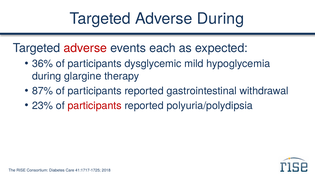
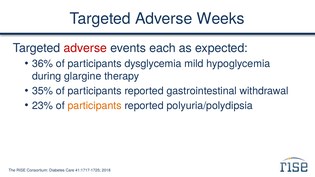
Adverse During: During -> Weeks (221, 19)
dysglycemic: dysglycemic -> dysglycemia (153, 64)
87%: 87% -> 35% (43, 91)
participants colour: red -> orange (95, 106)
